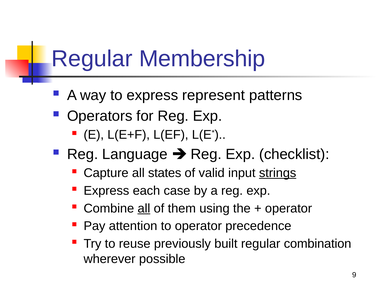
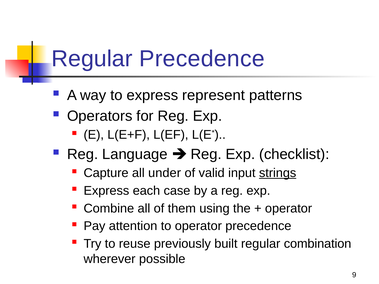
Regular Membership: Membership -> Precedence (202, 59)
states: states -> under (165, 173)
all underline: present -> none (144, 209)
